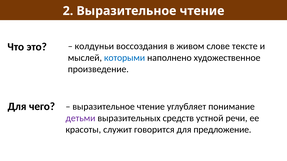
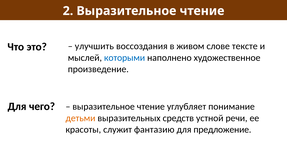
колдуньи: колдуньи -> улучшить (94, 46)
детьми colour: purple -> orange (80, 118)
говорится: говорится -> фантазию (154, 130)
